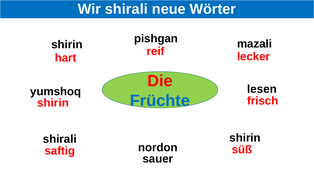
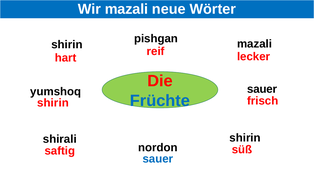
Wir shirali: shirali -> mazali (126, 9)
lesen: lesen -> sauer (262, 89)
sauer colour: black -> blue (158, 159)
